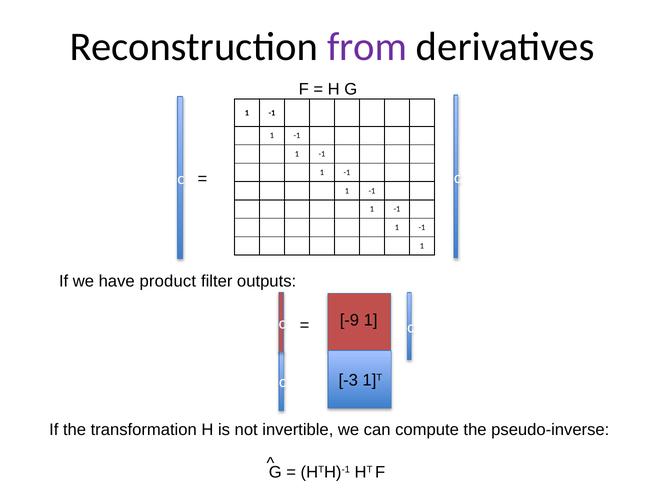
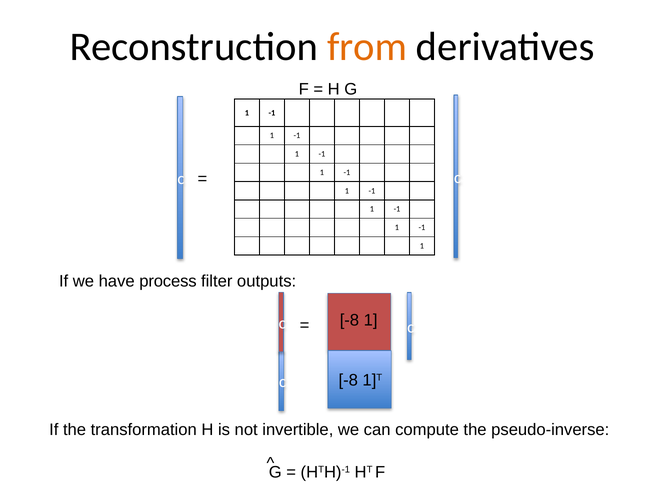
from colour: purple -> orange (367, 47)
product: product -> process (168, 281)
-9: -9 -> -8 (349, 320)
-3: -3 -> -8 (348, 380)
